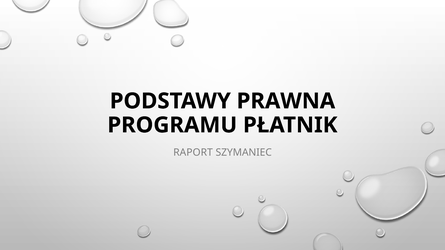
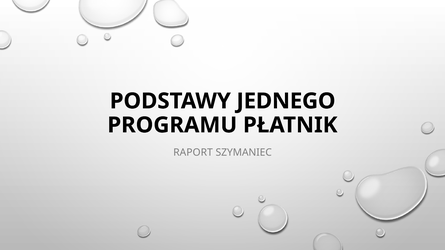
PRAWNA: PRAWNA -> JEDNEGO (286, 101)
